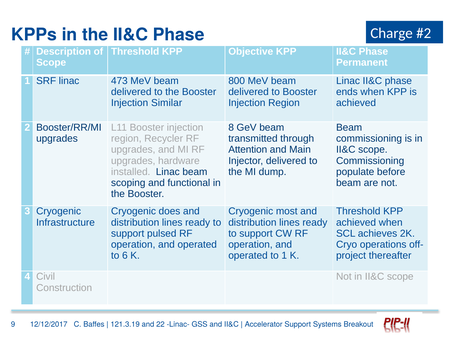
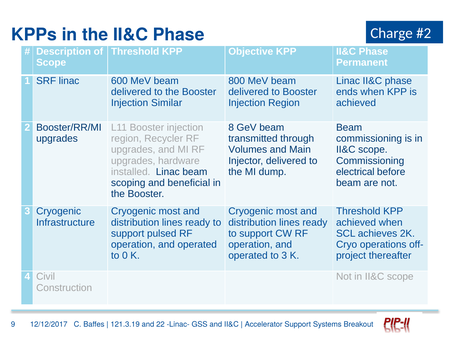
473: 473 -> 600 (119, 81)
Attention: Attention -> Volumes (248, 150)
populate: populate -> electrical (355, 172)
functional: functional -> beneficial (189, 183)
does: does -> most (169, 212)
6: 6 -> 0 (125, 256)
to 1: 1 -> 3 (284, 256)
